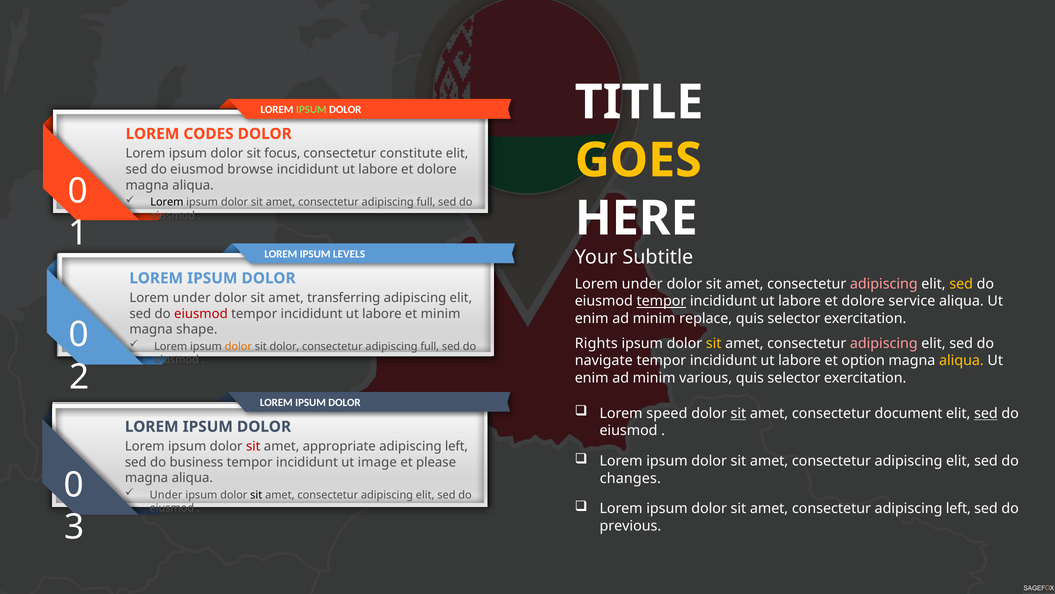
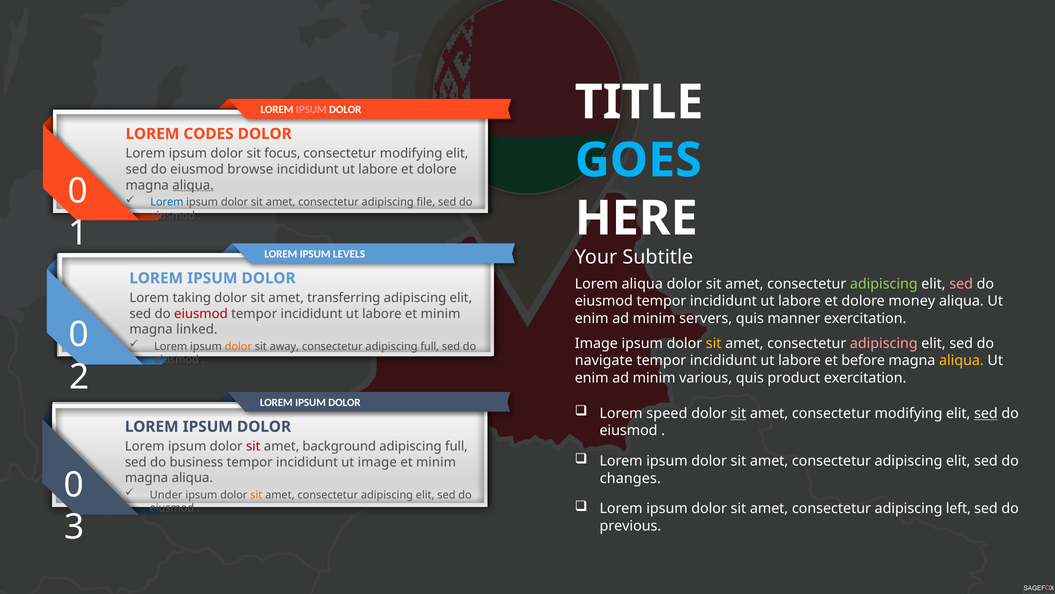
IPSUM colour: light green -> pink (311, 110)
constitute: constitute -> modifying (411, 153)
GOES colour: yellow -> light blue (638, 160)
aliqua underline: none -> present (193, 185)
Lorem colour: black -> blue (167, 202)
amet consectetur adipiscing full: full -> file (426, 202)
under: under -> aliqua (642, 284)
adipiscing colour: pink -> light green (884, 284)
sed colour: yellow -> pink (961, 284)
under: under -> taking (192, 298)
tempor underline: present -> none (661, 301)
service: service -> money (912, 301)
replace: replace -> servers (706, 318)
selector: selector -> manner (794, 318)
shape: shape -> linked (197, 329)
Rights: Rights -> Image (596, 343)
sit dolor: dolor -> away (284, 346)
option: option -> before (863, 360)
selector: selector -> product (794, 378)
amet consectetur document: document -> modifying (909, 413)
appropriate: appropriate -> background (339, 446)
left: left -> full (456, 446)
please: please -> minim (436, 462)
sit colour: black -> orange (256, 495)
